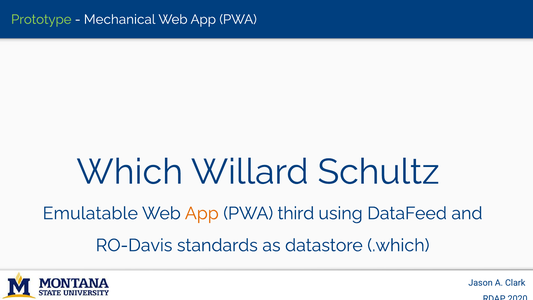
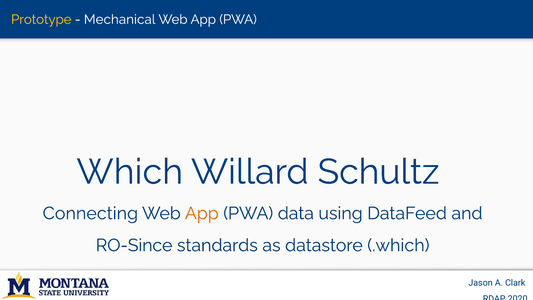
Prototype colour: light green -> yellow (41, 19)
Emulatable: Emulatable -> Connecting (90, 213)
third: third -> data (296, 213)
RO-Davis: RO-Davis -> RO-Since (134, 245)
